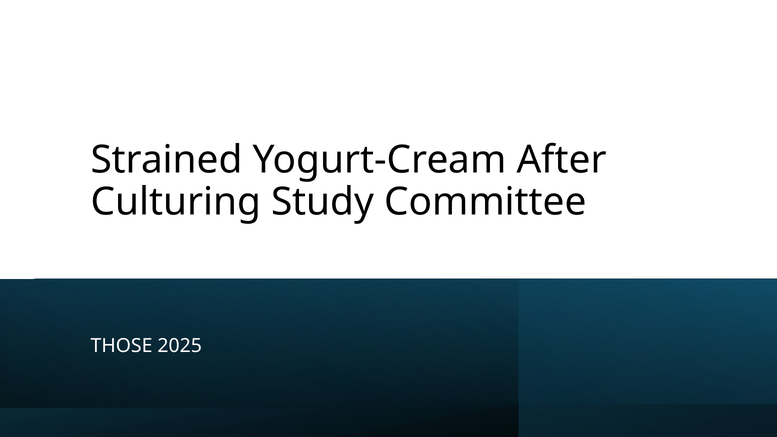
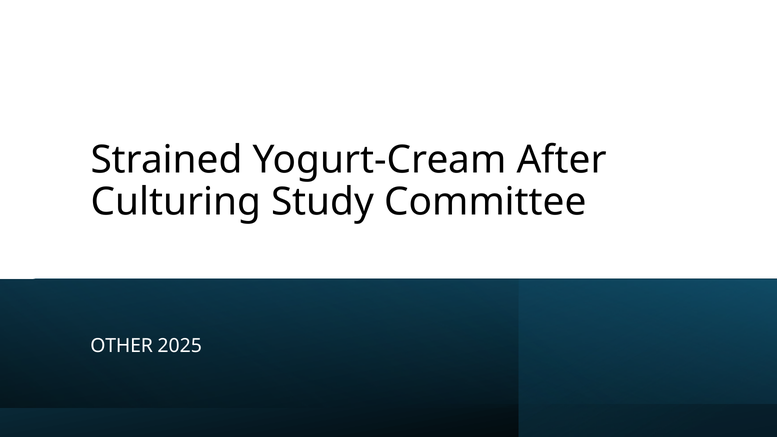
THOSE: THOSE -> OTHER (122, 346)
